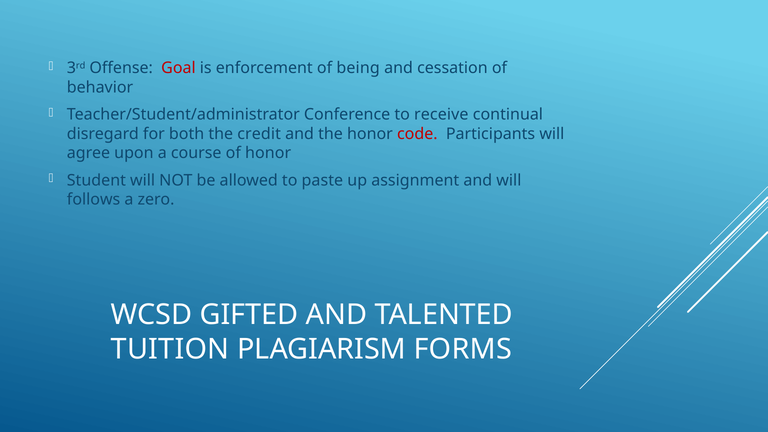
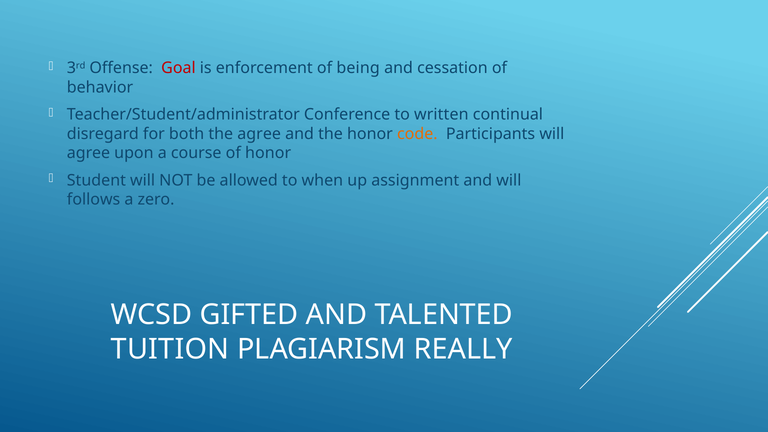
receive: receive -> written (441, 115)
the credit: credit -> agree (259, 134)
code colour: red -> orange (417, 134)
paste: paste -> when (322, 180)
FORMS: FORMS -> REALLY (463, 349)
